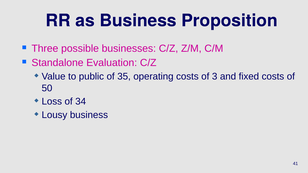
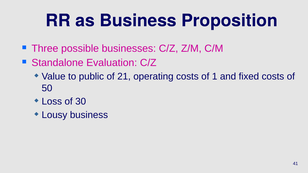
35: 35 -> 21 (124, 77)
3: 3 -> 1 (215, 77)
34: 34 -> 30 (81, 102)
